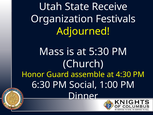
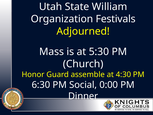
Receive: Receive -> William (110, 7)
1:00: 1:00 -> 0:00 (109, 85)
